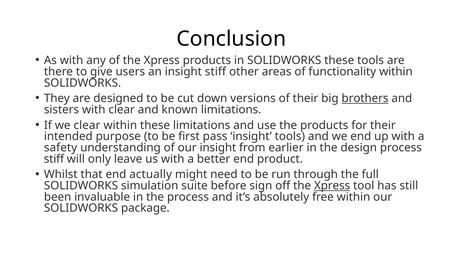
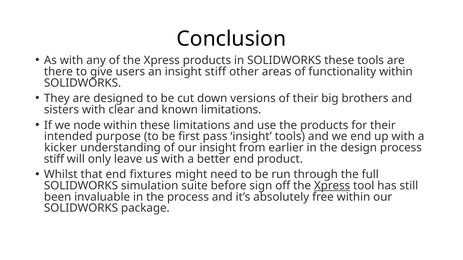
brothers underline: present -> none (365, 99)
we clear: clear -> node (87, 125)
safety: safety -> kicker (61, 148)
actually: actually -> fixtures (151, 175)
